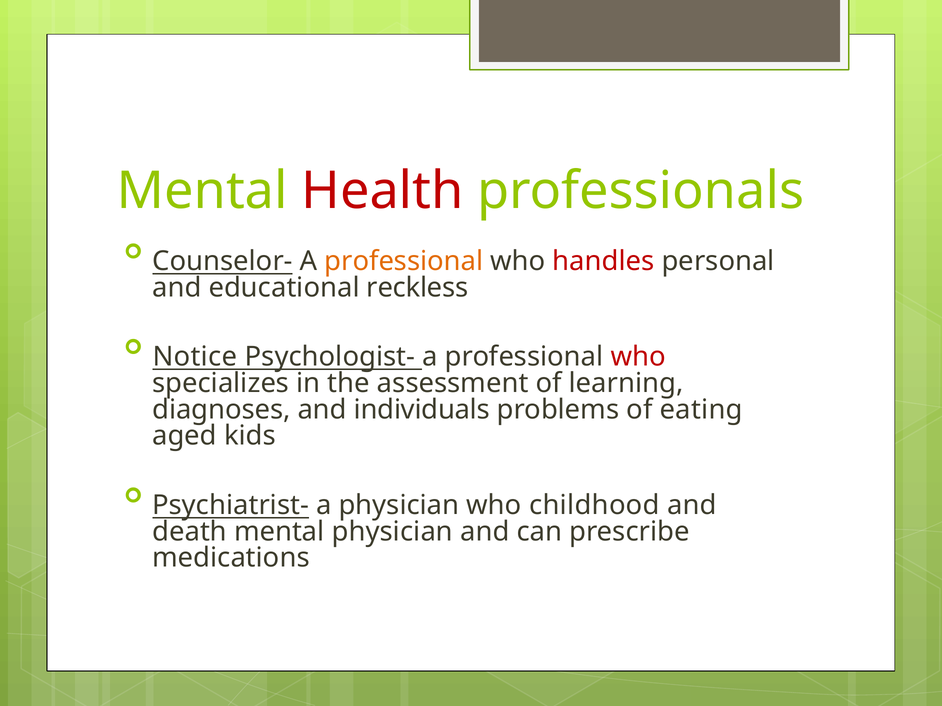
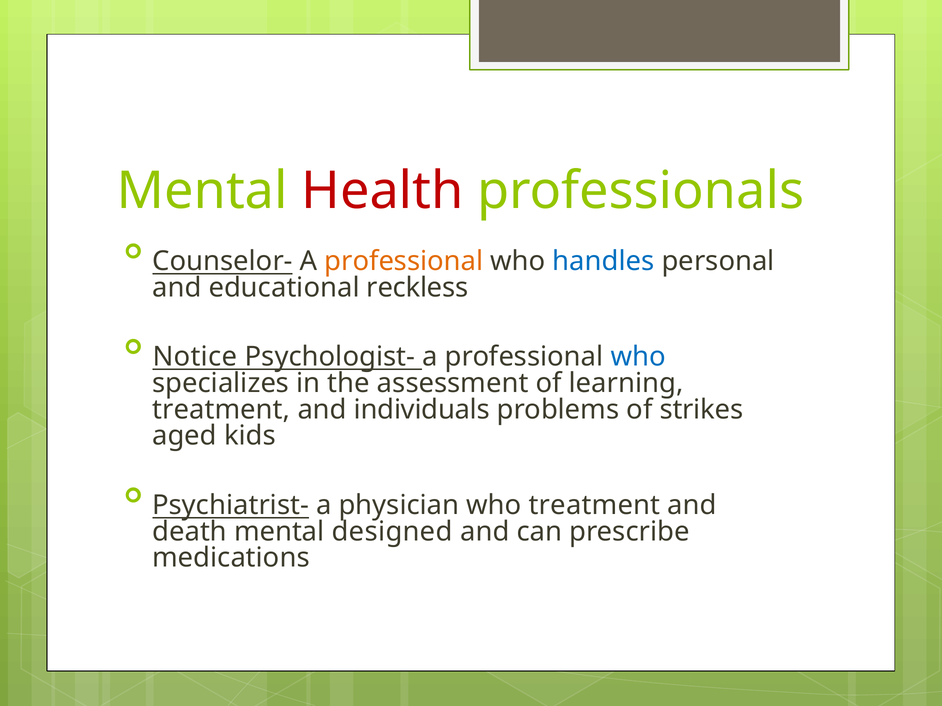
handles colour: red -> blue (603, 261)
who colour: red -> blue (638, 357)
diagnoses: diagnoses -> treatment (221, 410)
eating: eating -> strikes (701, 410)
who childhood: childhood -> treatment (595, 506)
mental physician: physician -> designed (392, 532)
